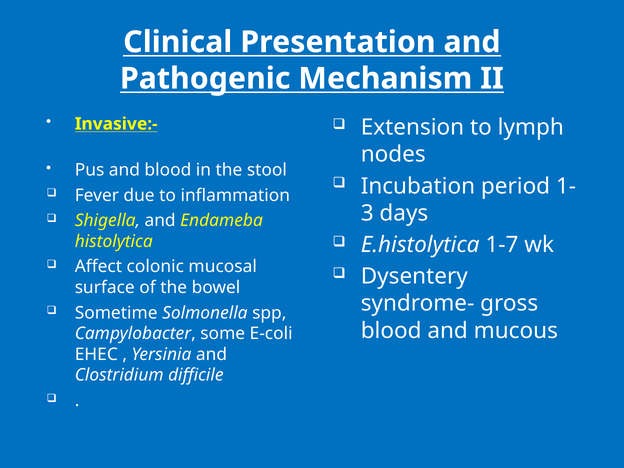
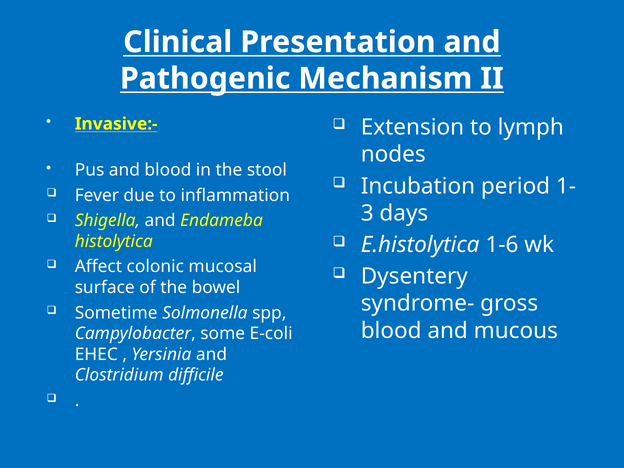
1-7: 1-7 -> 1-6 (502, 245)
